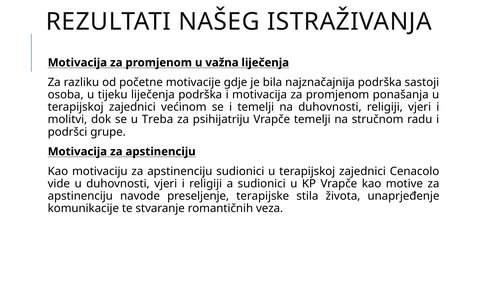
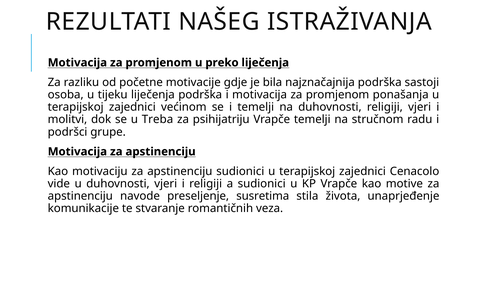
važna: važna -> preko (222, 63)
terapijske: terapijske -> susretima (263, 196)
